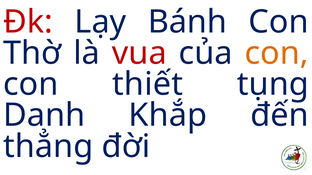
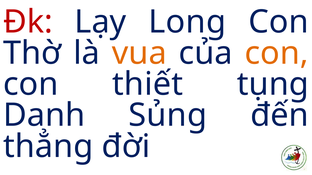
Bánh: Bánh -> Long (187, 22)
vua colour: red -> orange (139, 53)
Khắp: Khắp -> Sủng (168, 116)
